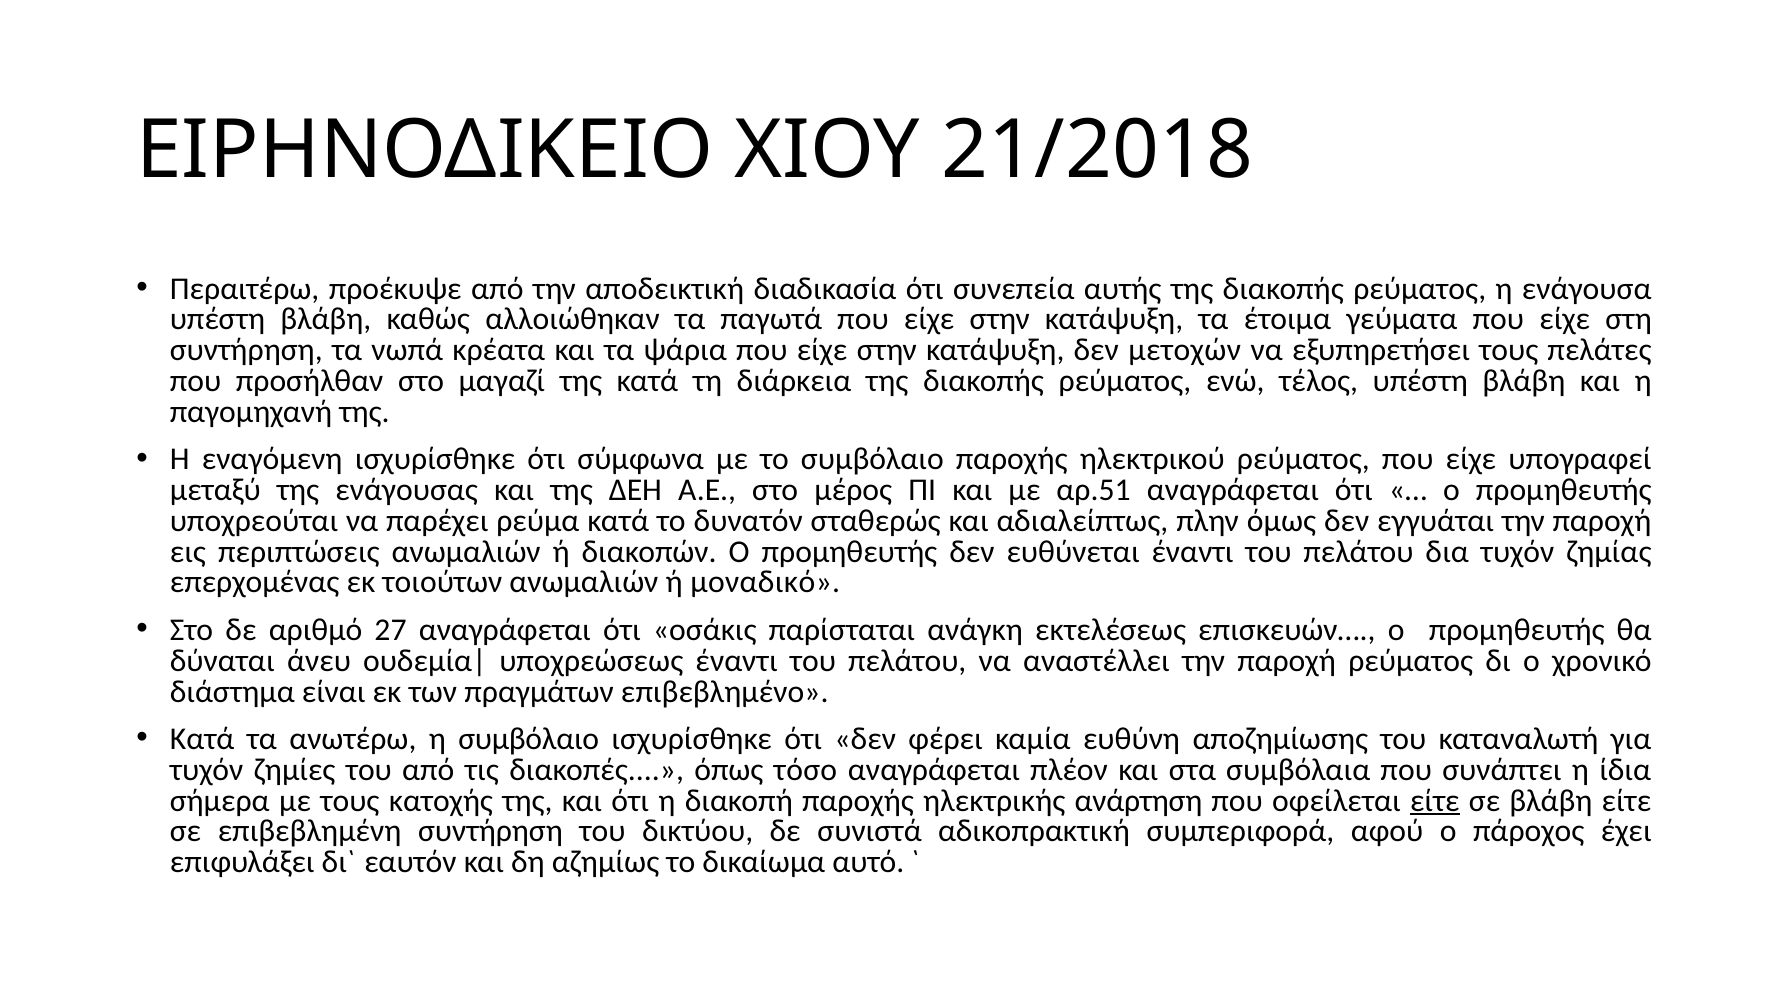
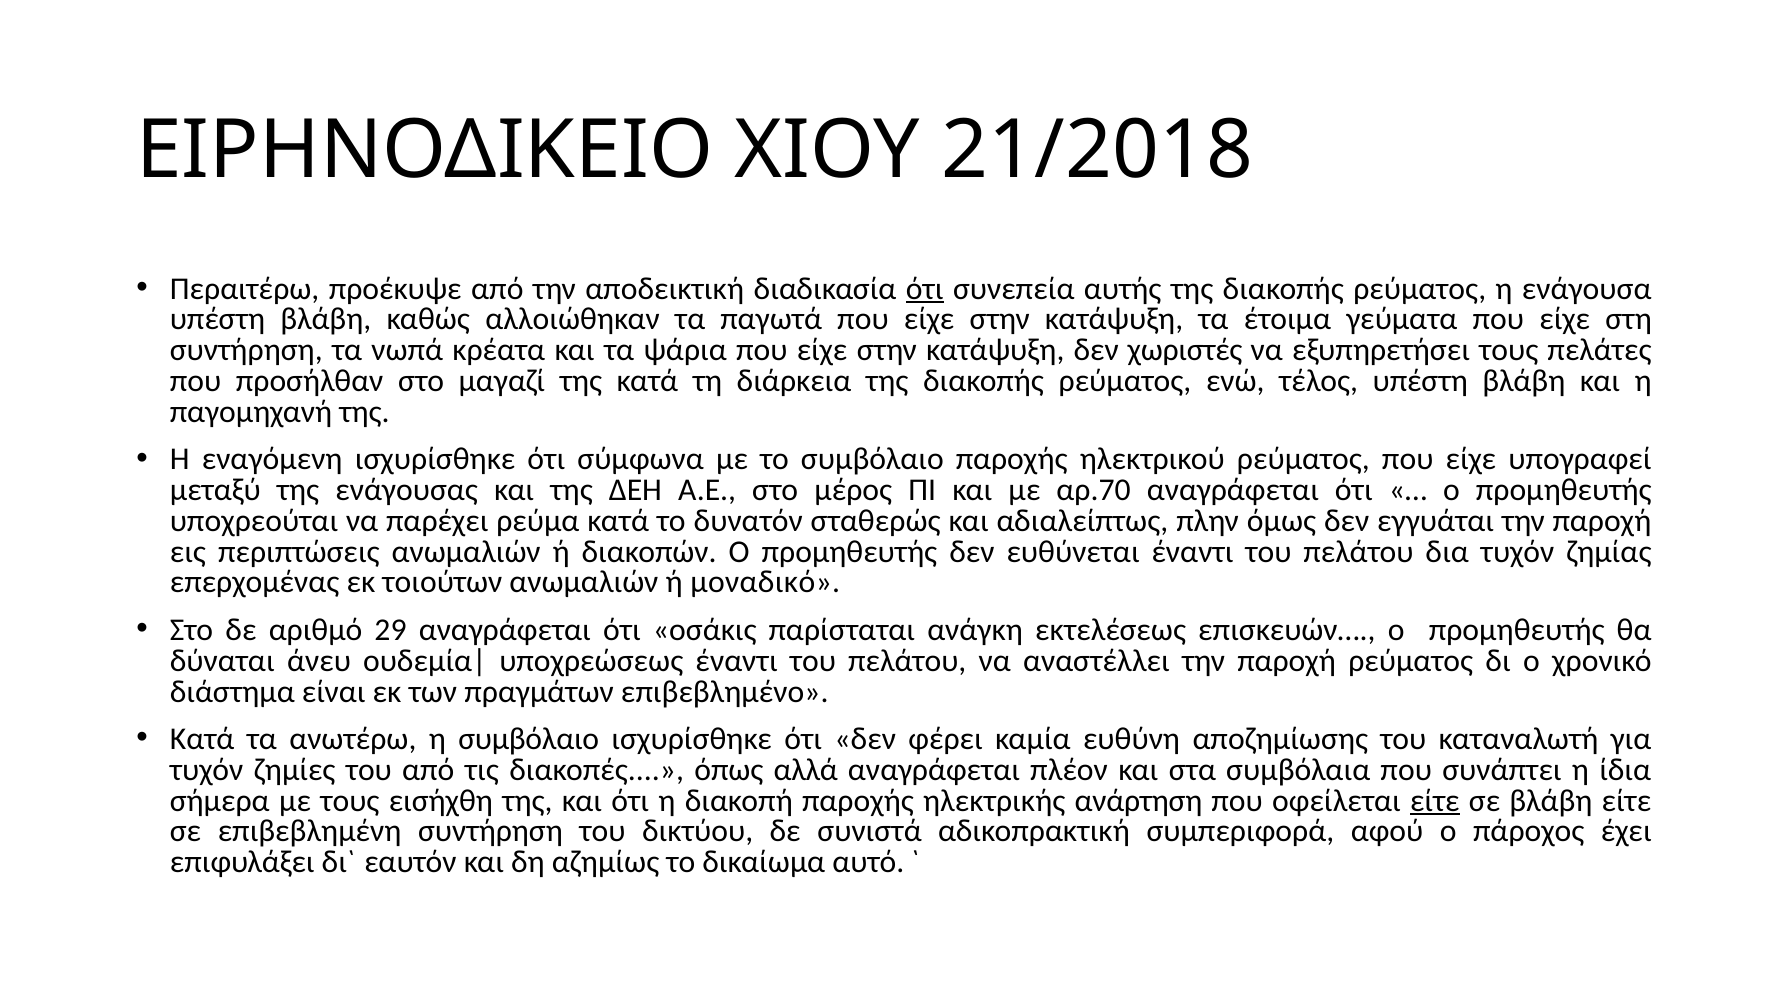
ότι underline: none -> present (925, 289)
μετοχών: μετοχών -> χωριστές (1185, 350)
αρ.51: αρ.51 -> αρ.70 (1094, 490)
27: 27 -> 29 (391, 630)
τόσο: τόσο -> αλλά (806, 770)
κατοχής: κατοχής -> εισήχθη (441, 801)
